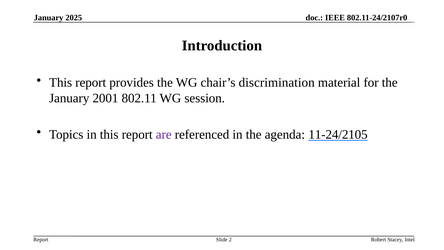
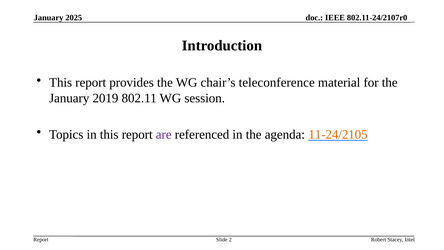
discrimination: discrimination -> teleconference (277, 83)
2001: 2001 -> 2019 (105, 98)
11-24/2105 colour: black -> orange (338, 134)
